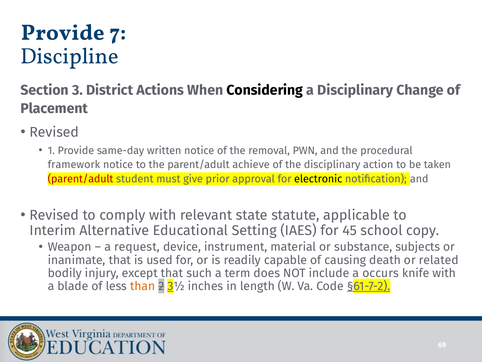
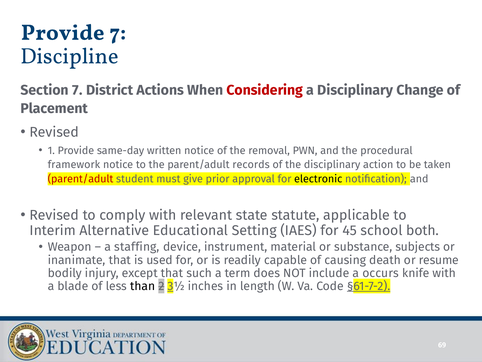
Section 3: 3 -> 7 (77, 90)
Considering colour: black -> red (265, 90)
achieve: achieve -> records (251, 165)
copy: copy -> both (423, 230)
request: request -> staffing (137, 247)
related: related -> resume (439, 260)
than colour: orange -> black (143, 286)
